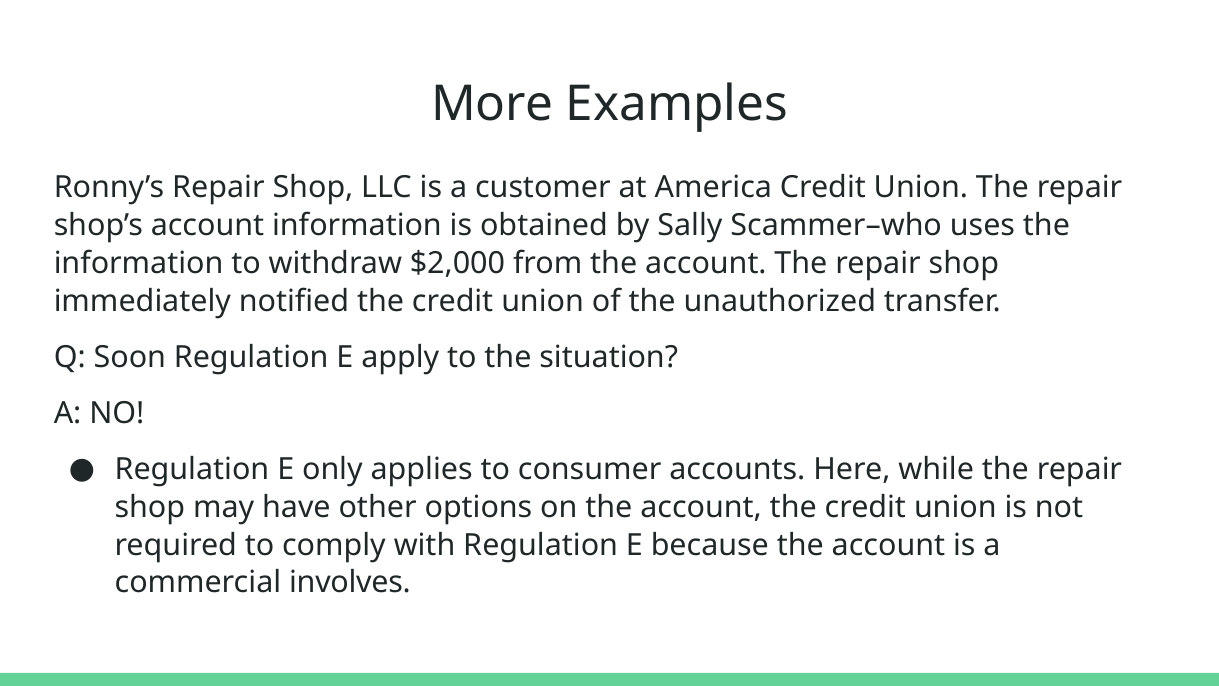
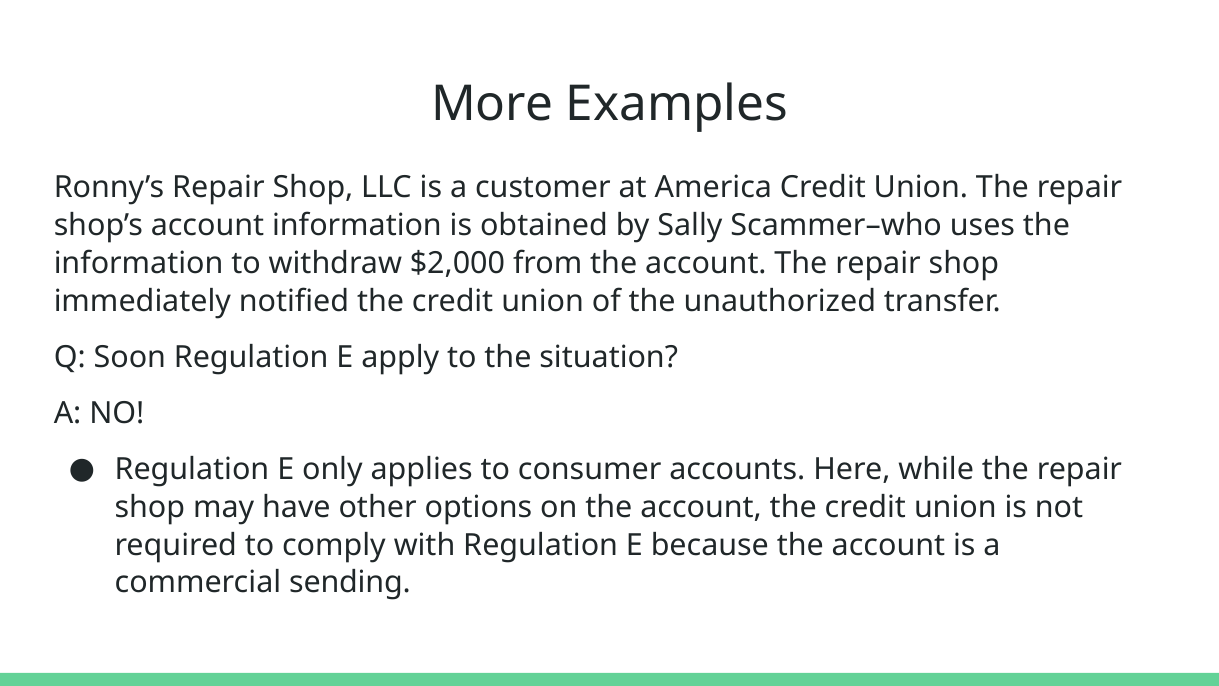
involves: involves -> sending (350, 583)
